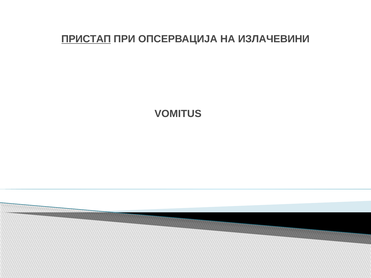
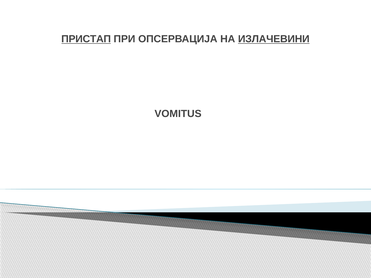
ИЗЛАЧЕВИНИ underline: none -> present (274, 39)
